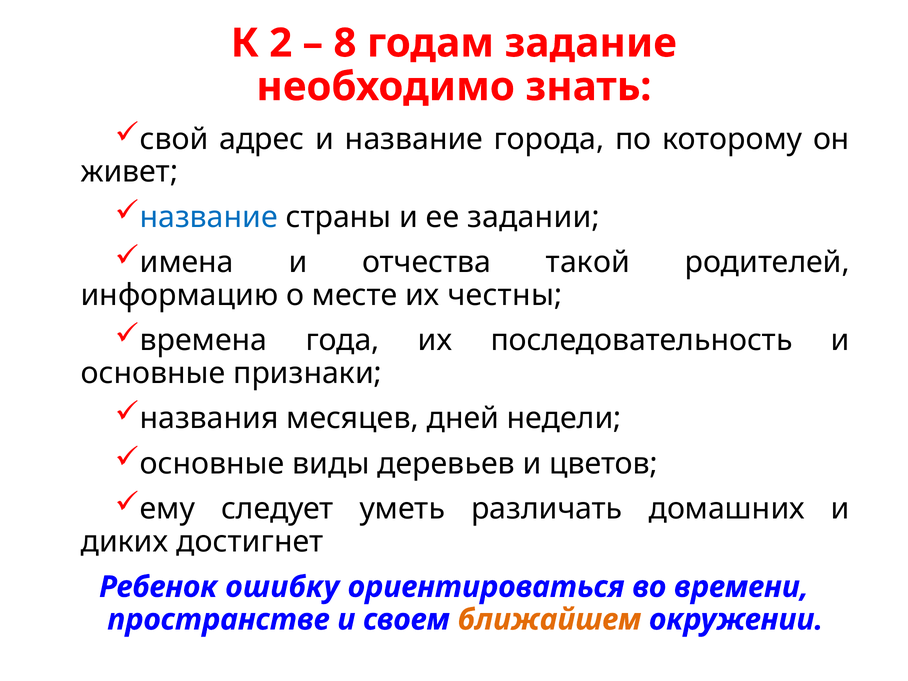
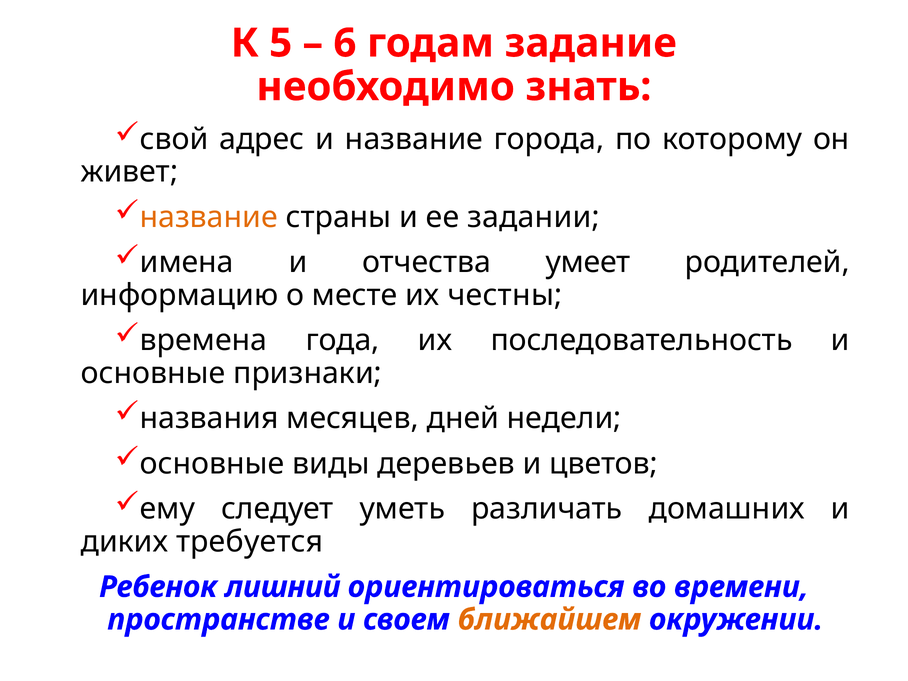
2: 2 -> 5 (281, 43)
8: 8 -> 6 (345, 43)
название colour: blue -> orange (209, 217)
такой: такой -> умеет (588, 262)
достигнет: достигнет -> требуется (250, 542)
ошибку: ошибку -> лишний (283, 587)
